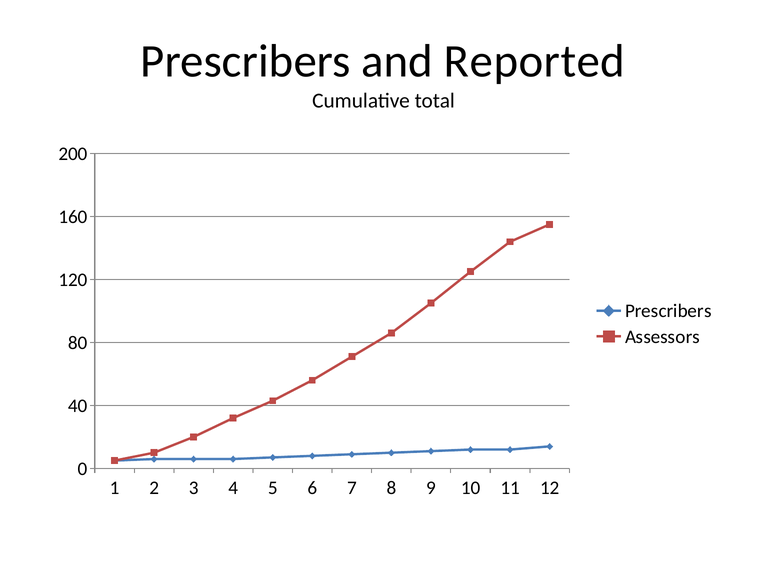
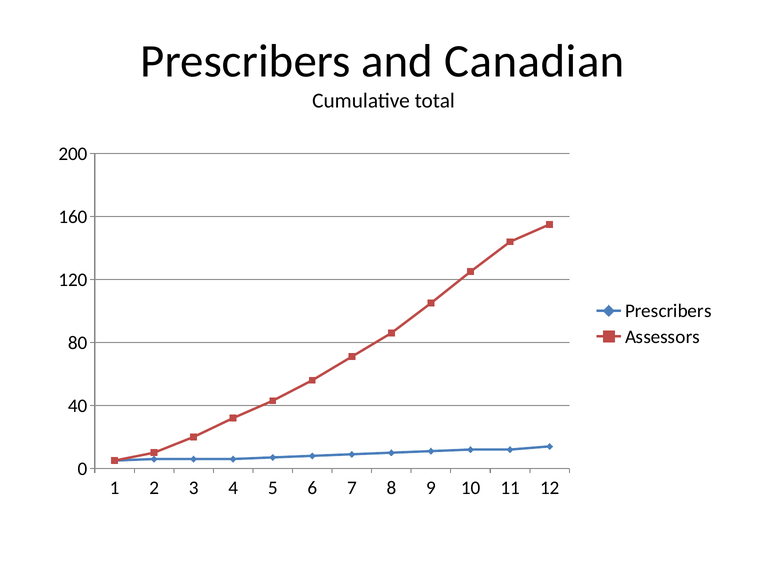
Reported: Reported -> Canadian (534, 61)
